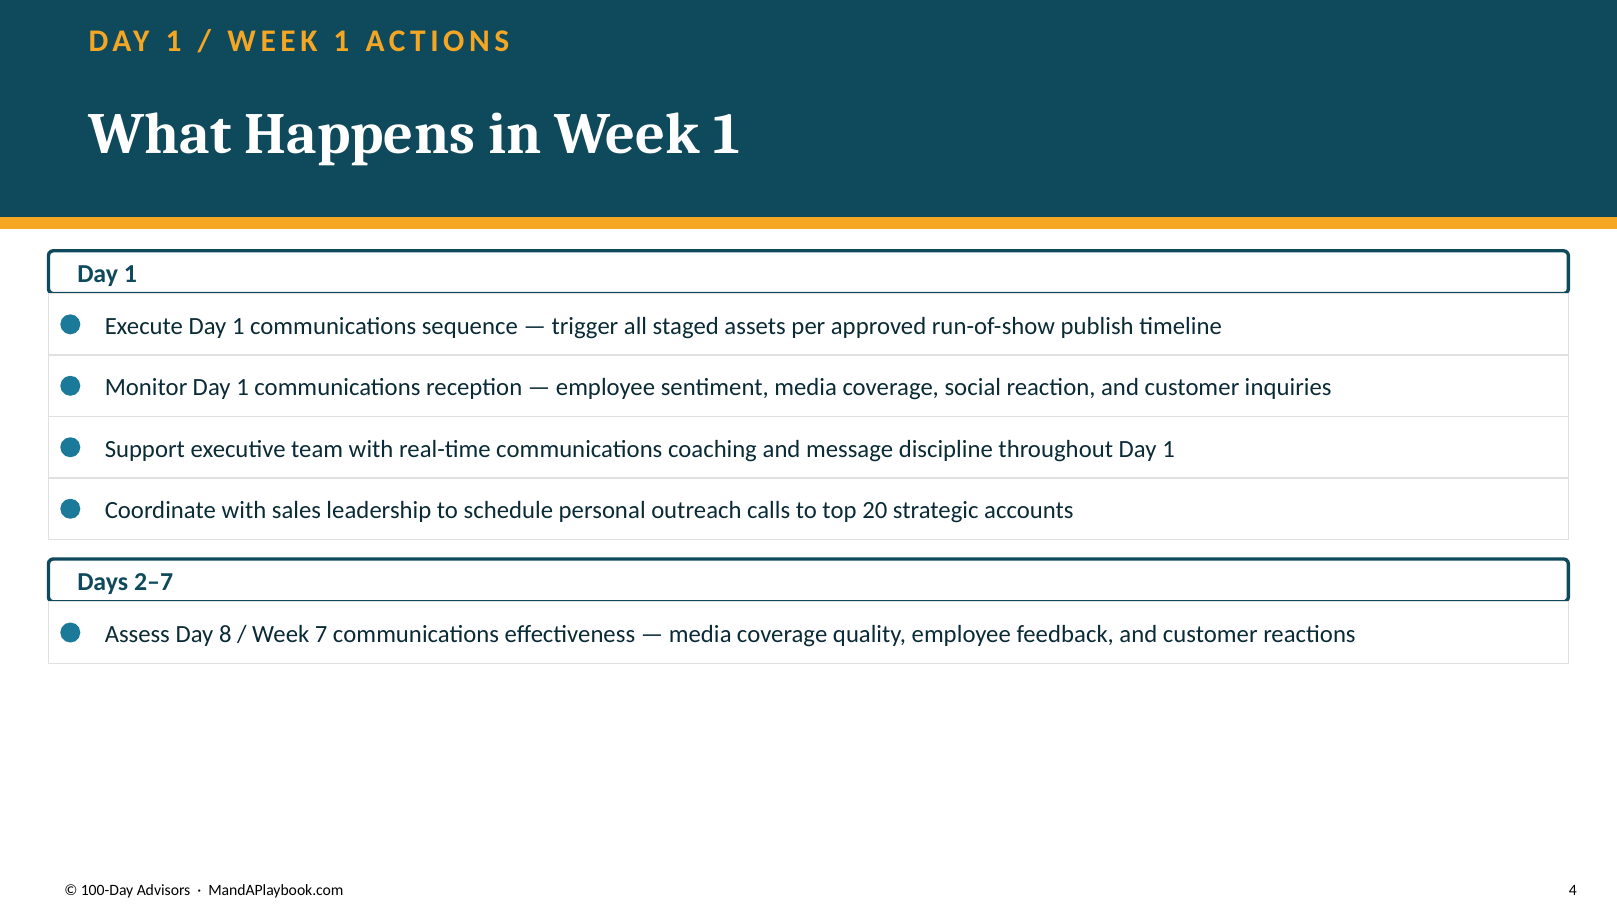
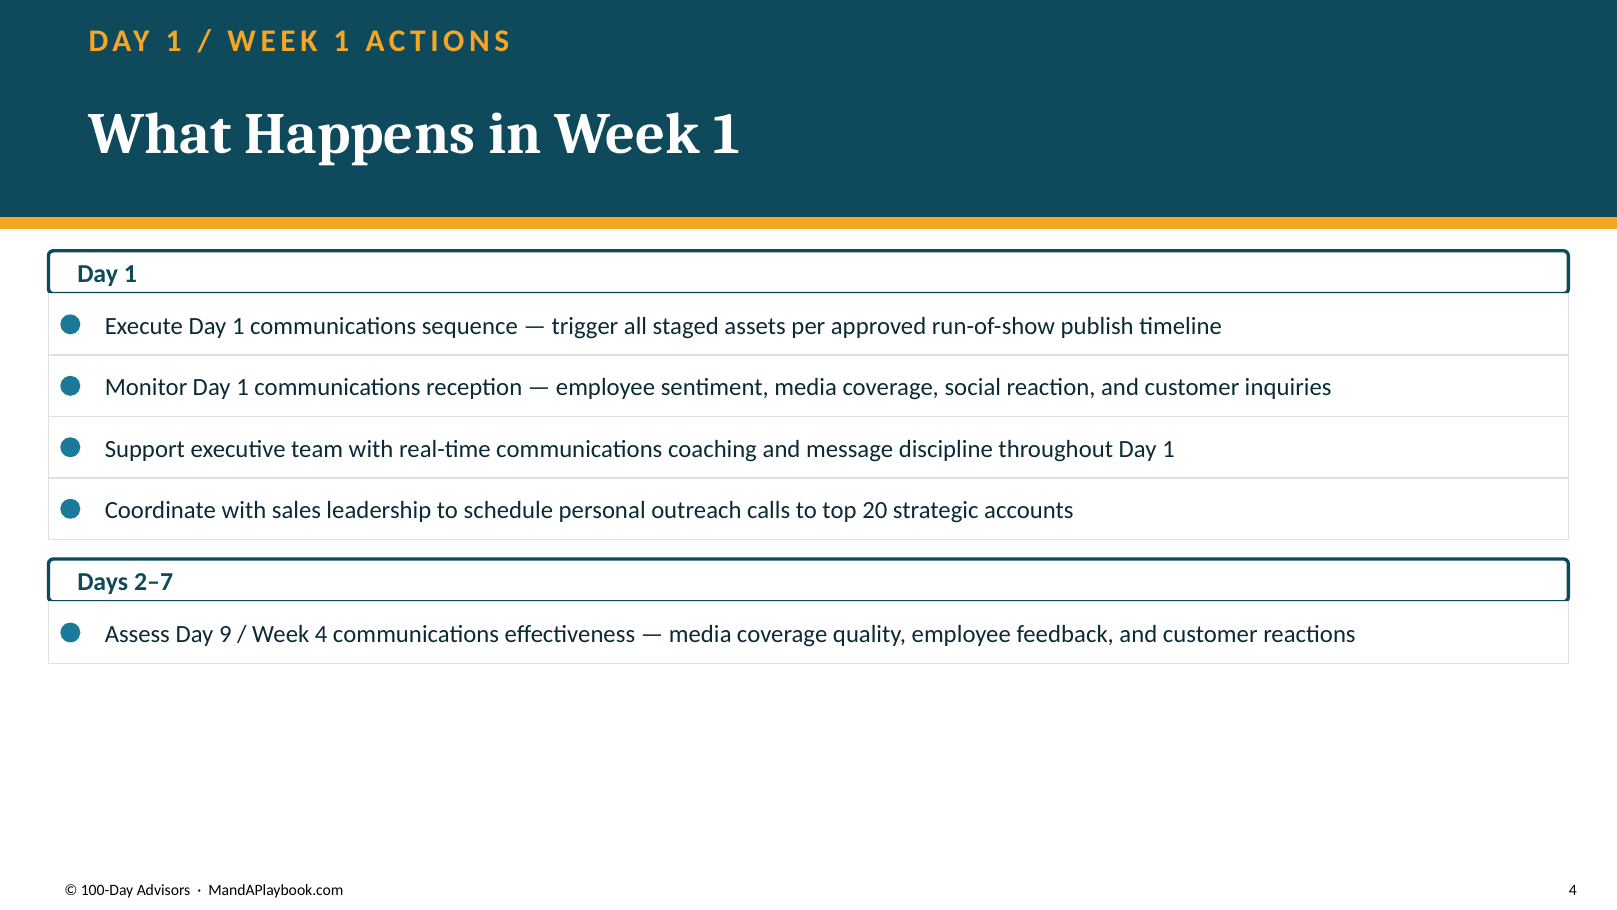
8: 8 -> 9 (225, 634)
Week 7: 7 -> 4 (321, 634)
